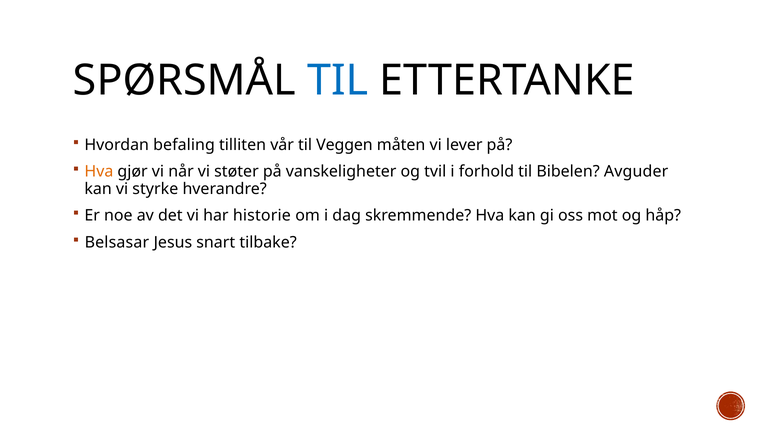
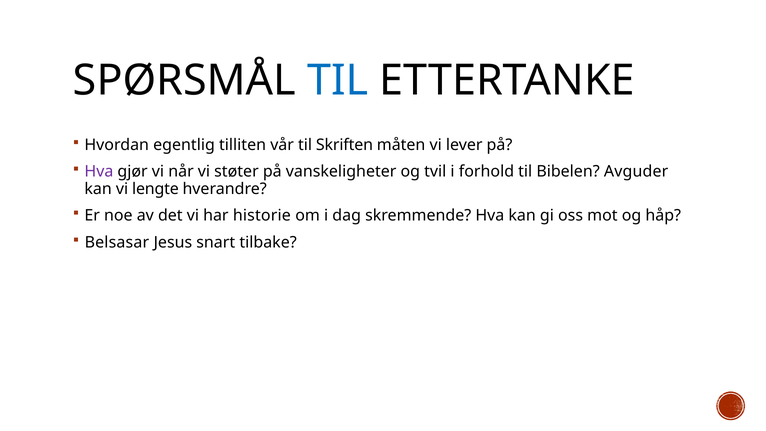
befaling: befaling -> egentlig (184, 145)
Veggen: Veggen -> Skriften (344, 145)
Hva colour: orange -> purple (99, 171)
styrke: styrke -> lengte (155, 189)
